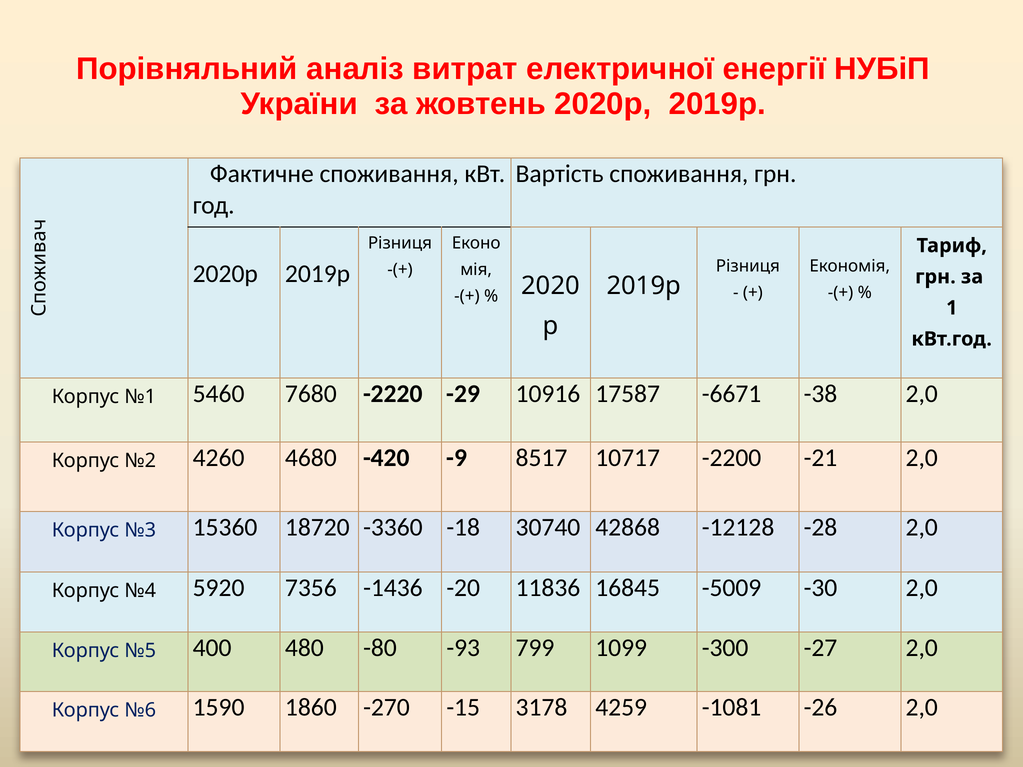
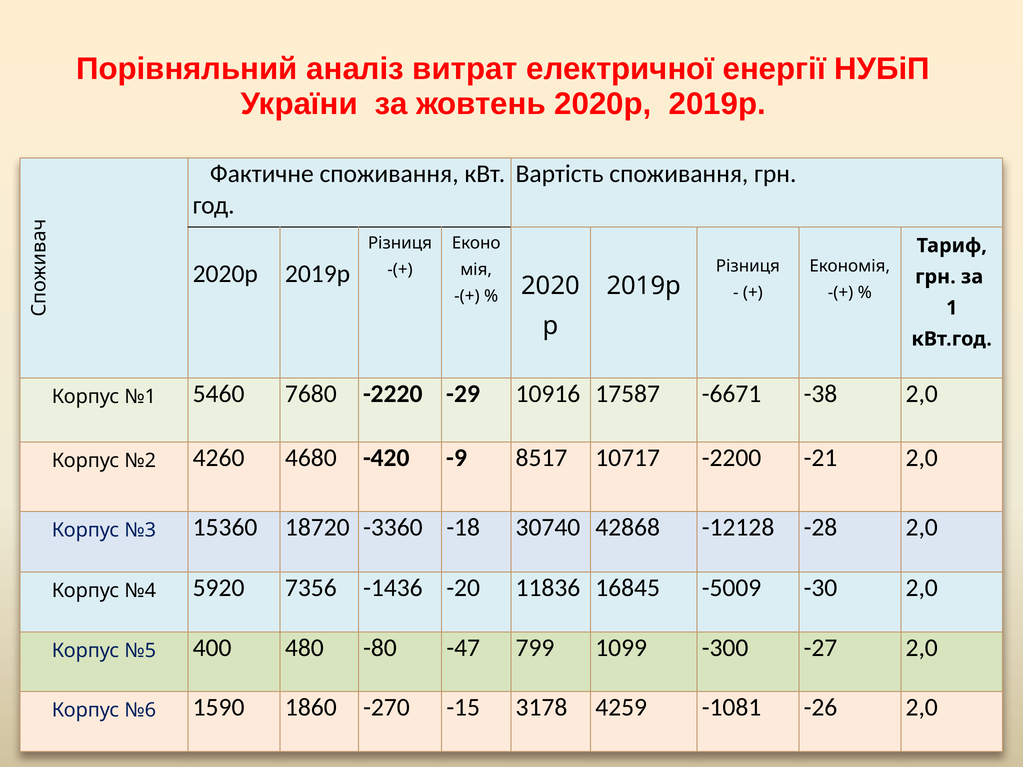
-93: -93 -> -47 (463, 648)
